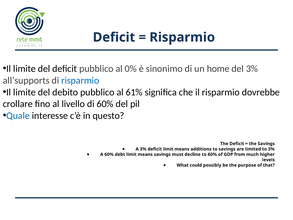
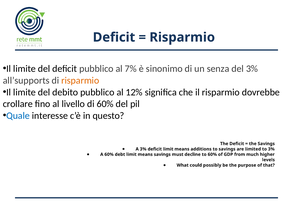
0%: 0% -> 7% (131, 69)
home: home -> senza (218, 69)
risparmio colour: blue -> orange (80, 80)
61%: 61% -> 12% (134, 92)
